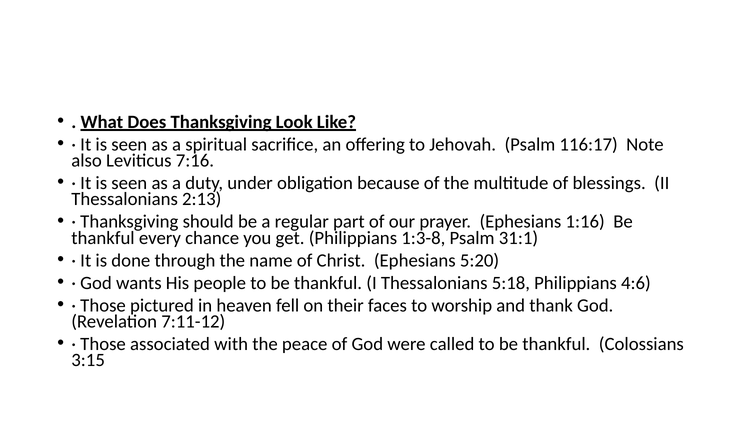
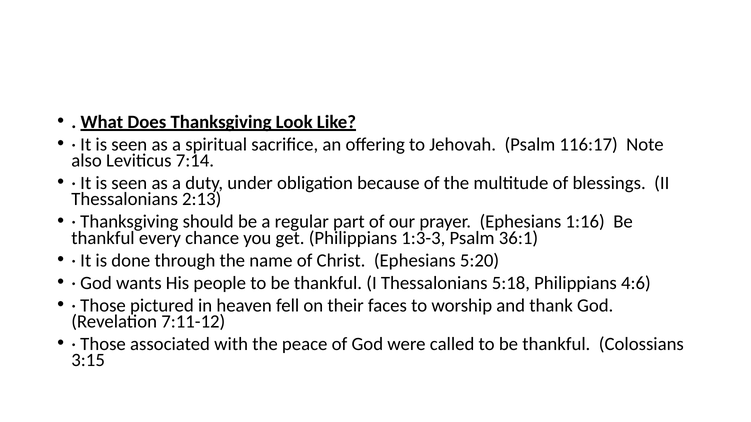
7:16: 7:16 -> 7:14 (195, 161)
1:3-8: 1:3-8 -> 1:3-3 (423, 238)
31:1: 31:1 -> 36:1 (518, 238)
